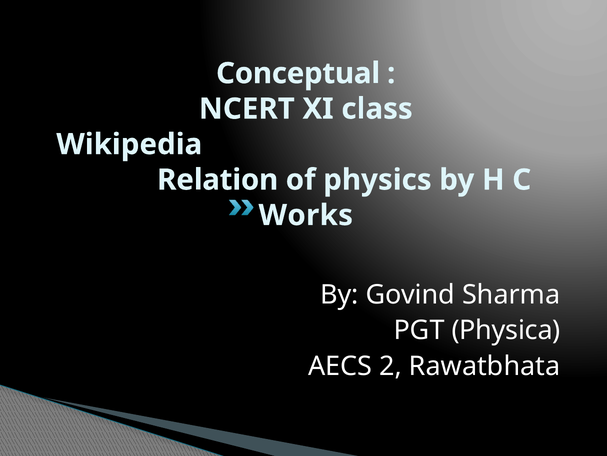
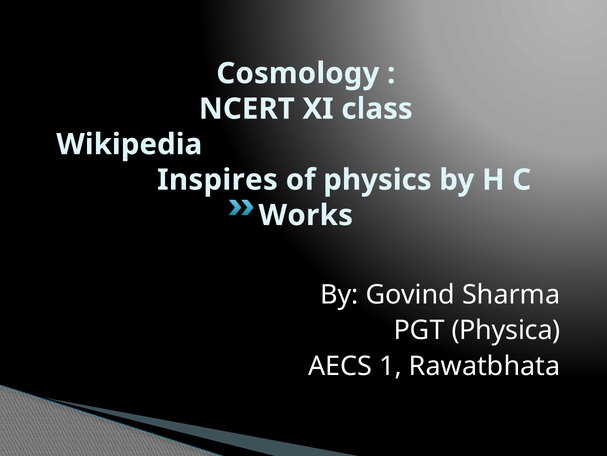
Conceptual: Conceptual -> Cosmology (298, 73)
Relation: Relation -> Inspires (217, 180)
2: 2 -> 1 (391, 366)
